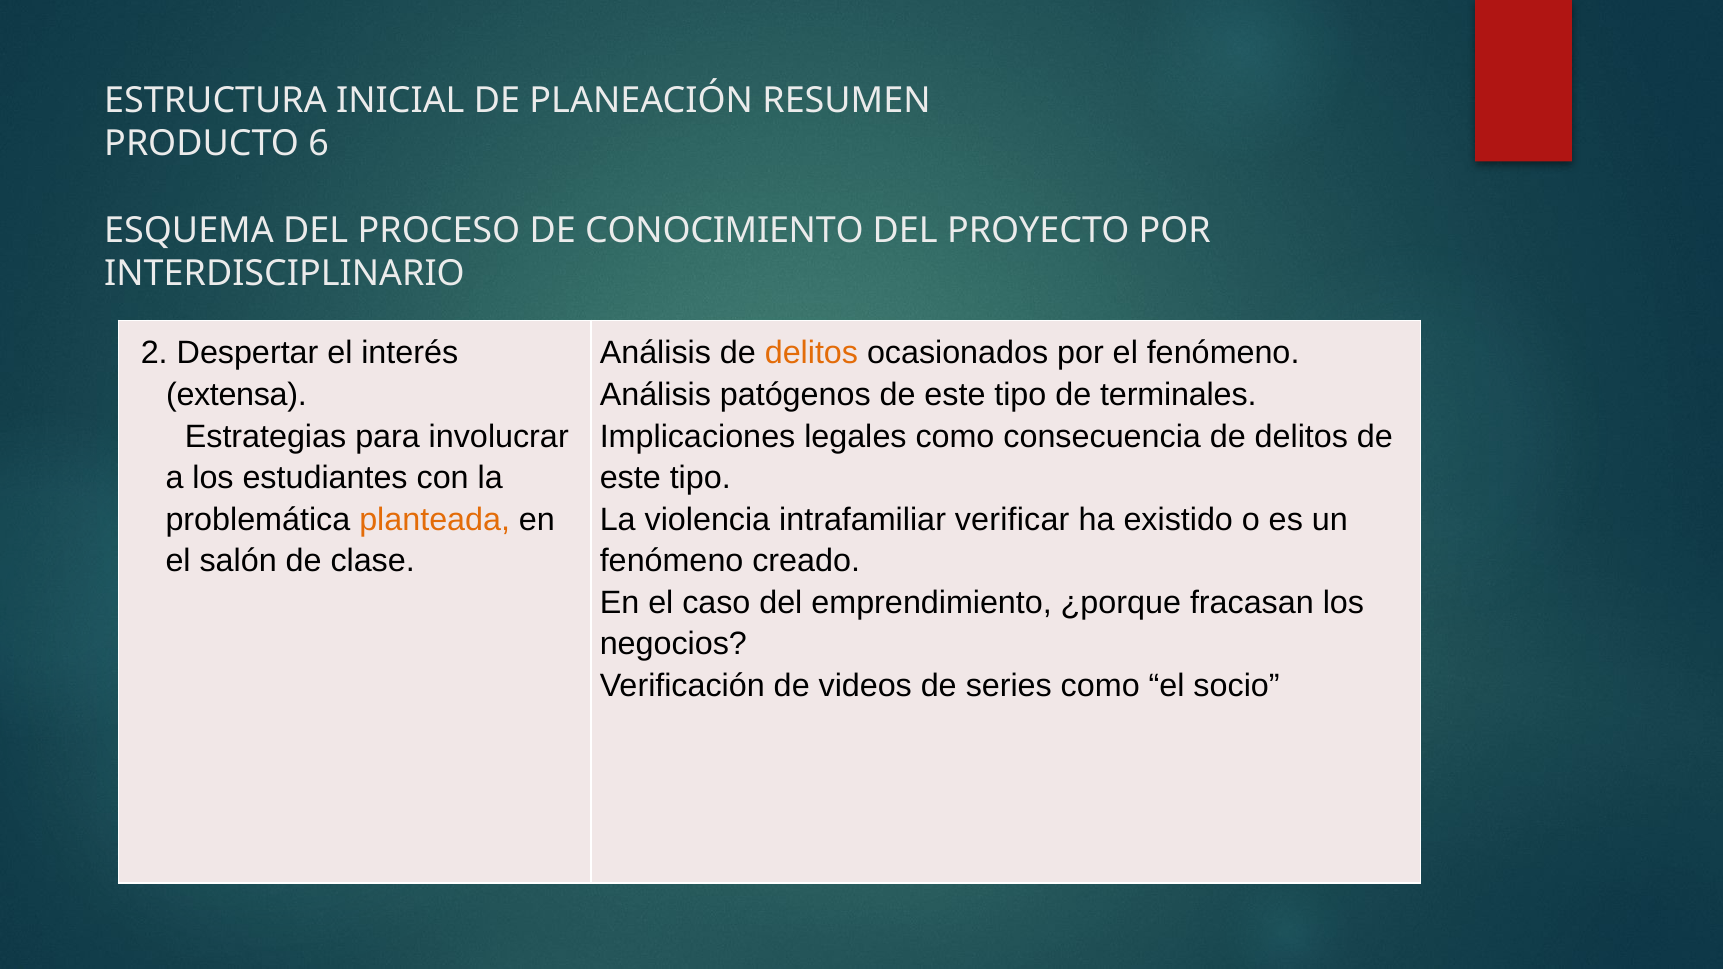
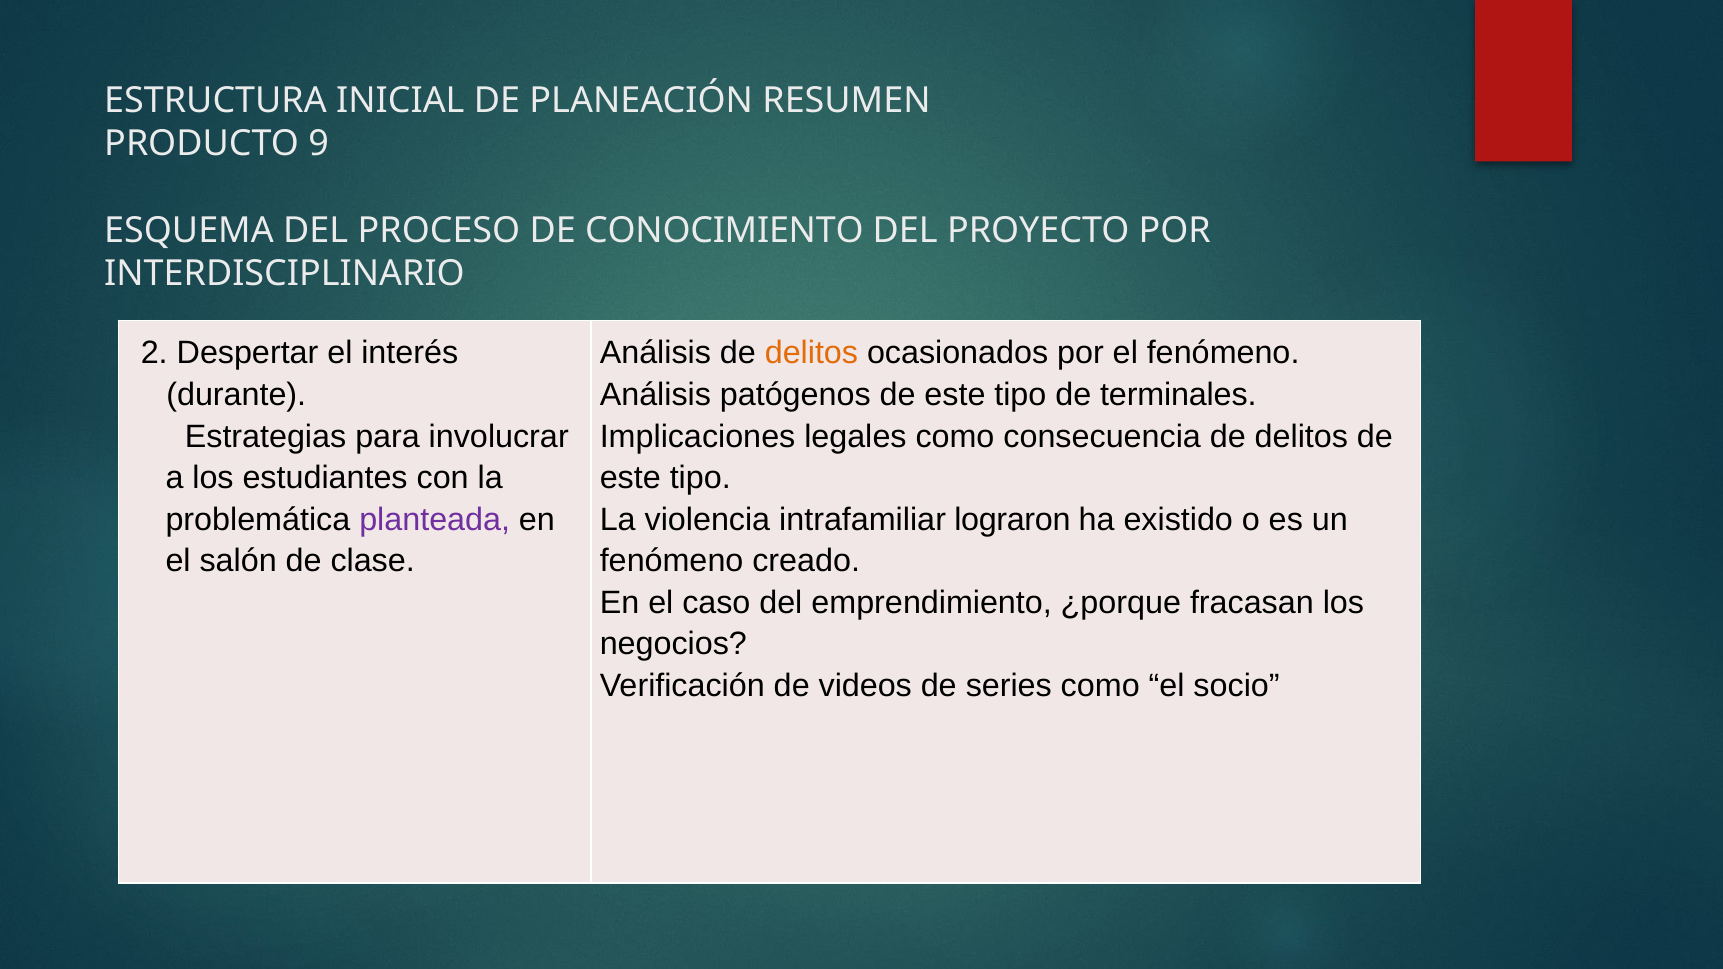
6: 6 -> 9 (319, 144)
extensa: extensa -> durante (236, 395)
planteada colour: orange -> purple (435, 520)
verificar: verificar -> lograron (1012, 520)
